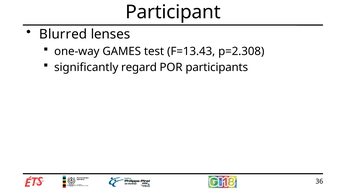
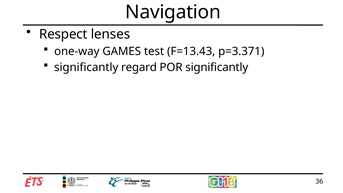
Participant: Participant -> Navigation (173, 12)
Blurred: Blurred -> Respect (63, 34)
p=2.308: p=2.308 -> p=3.371 (241, 51)
POR participants: participants -> significantly (217, 67)
